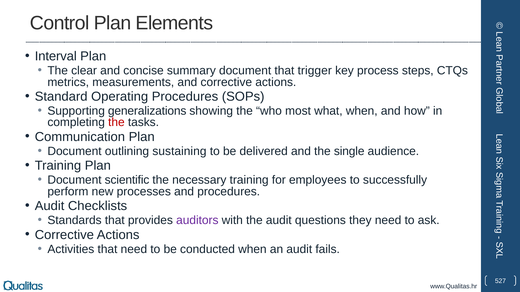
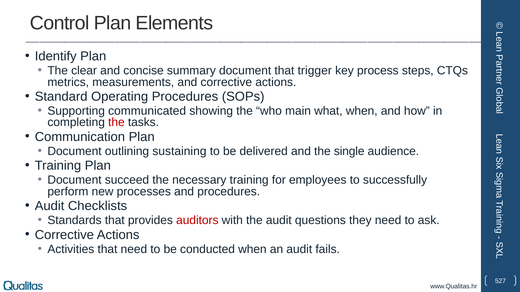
Interval: Interval -> Identify (56, 56)
generalizations: generalizations -> communicated (147, 111)
most: most -> main (298, 111)
scientific: scientific -> succeed (127, 180)
auditors colour: purple -> red (197, 221)
